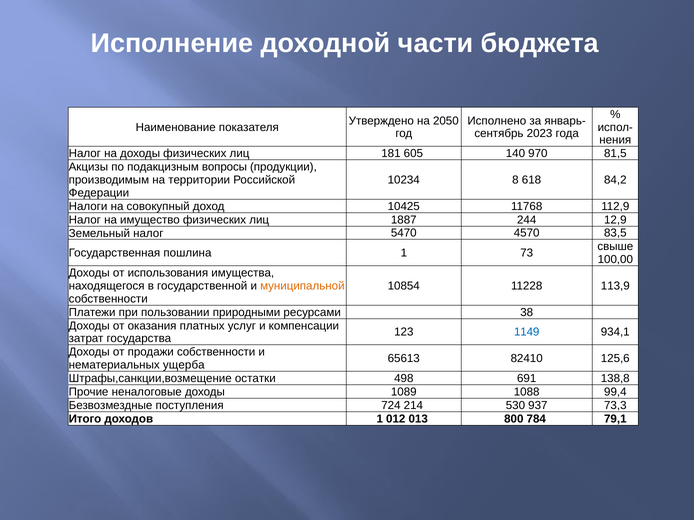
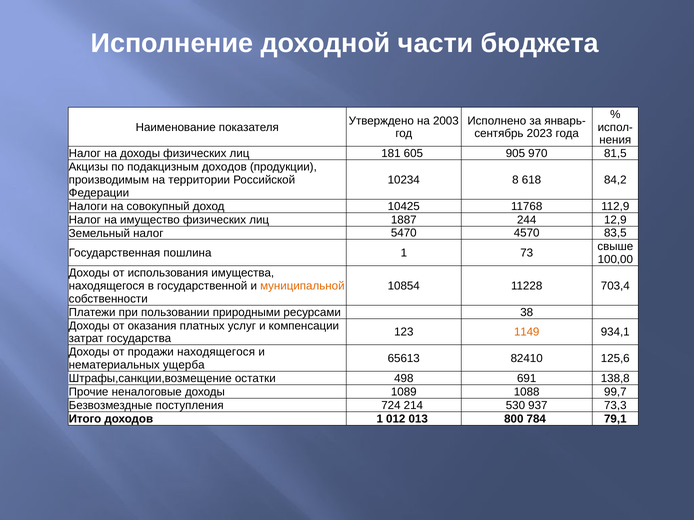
2050: 2050 -> 2003 (446, 121)
140: 140 -> 905 (515, 154)
подакцизным вопросы: вопросы -> доходов (224, 167)
113,9: 113,9 -> 703,4 (615, 286)
1149 colour: blue -> orange (527, 333)
продажи собственности: собственности -> находящегося (216, 352)
99,4: 99,4 -> 99,7 (615, 392)
